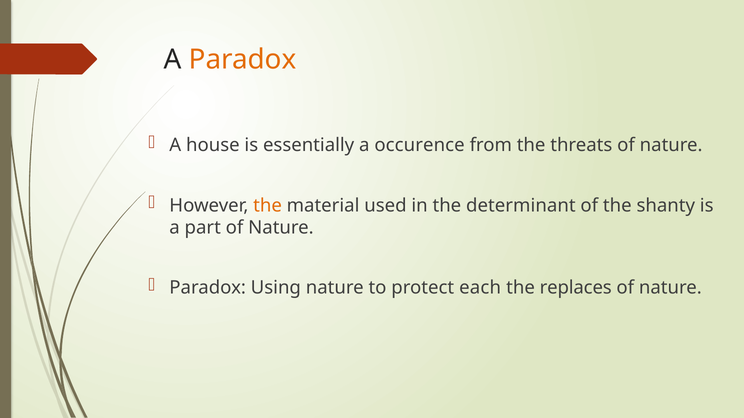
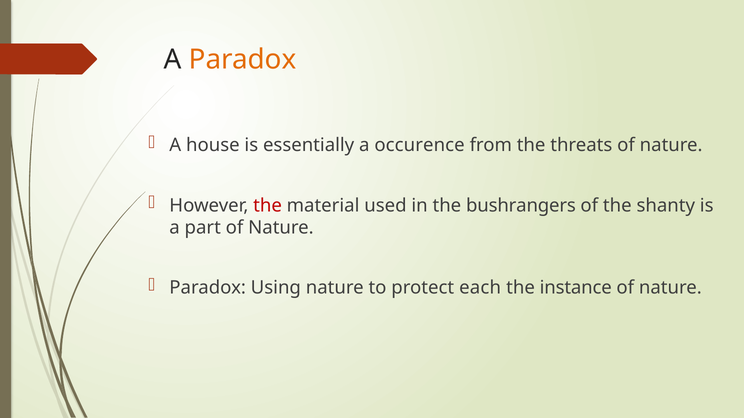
the colour: orange -> red (268, 206)
determinant: determinant -> bushrangers (521, 206)
replaces: replaces -> instance (576, 288)
